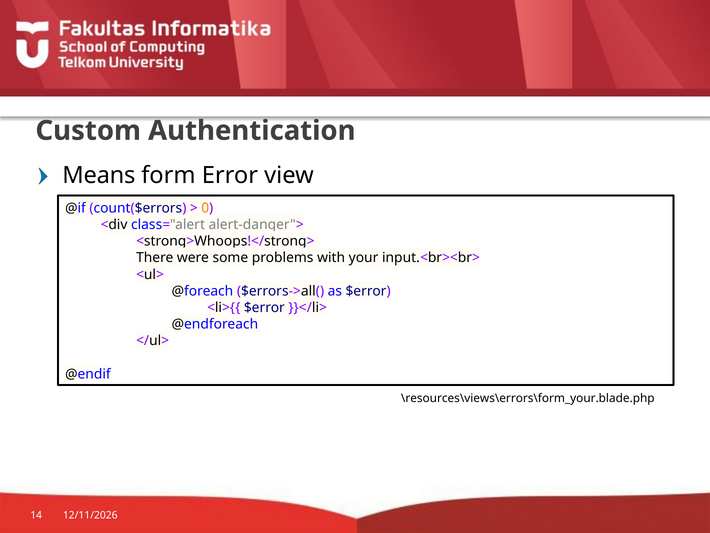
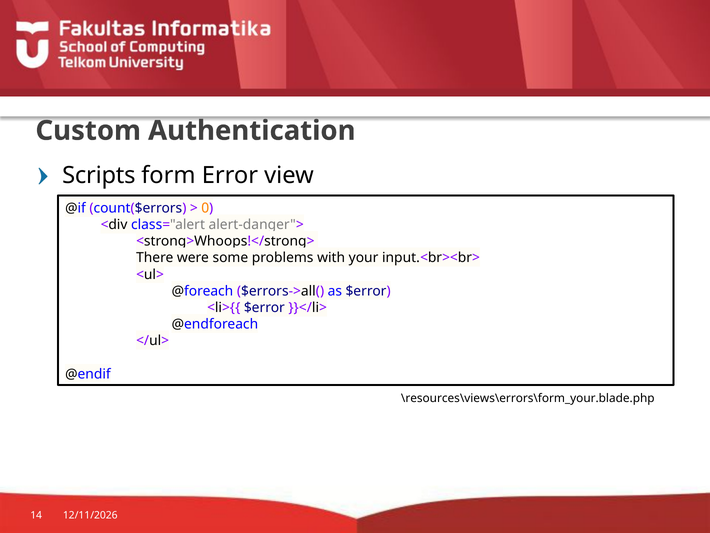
Means: Means -> Scripts (99, 175)
